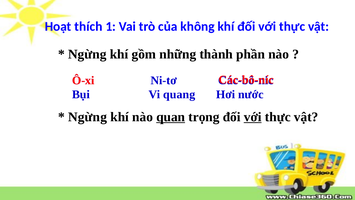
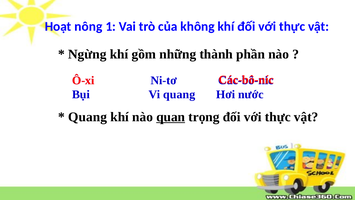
thích: thích -> nông (88, 27)
Ngừng: Ngừng -> Quang (88, 117)
với underline: present -> none (253, 117)
